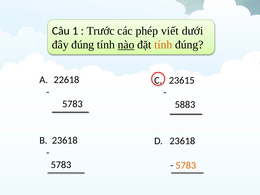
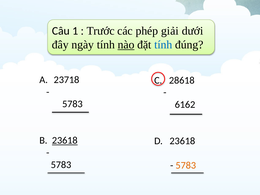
viết: viết -> giải (170, 31)
đây đúng: đúng -> ngày (83, 45)
tính colour: orange -> blue (163, 45)
22618: 22618 -> 23718 (66, 80)
23615: 23615 -> 28618 (182, 80)
5883: 5883 -> 6162 (185, 105)
23618 underline: none -> present (65, 140)
